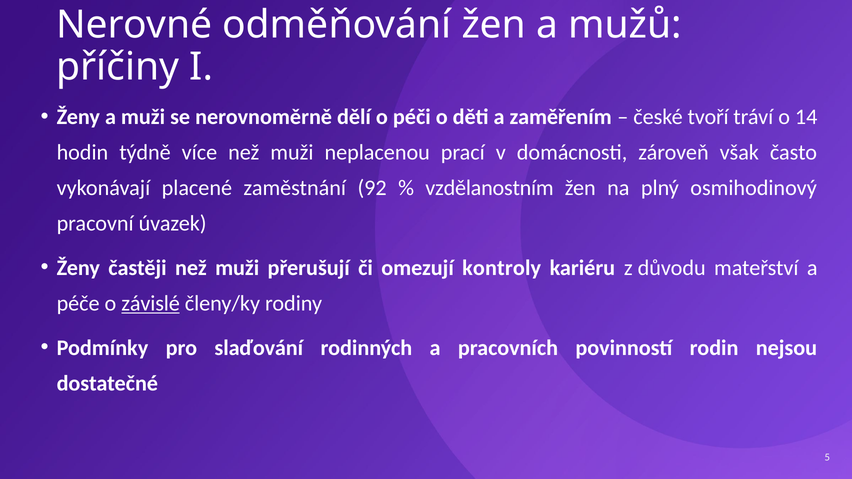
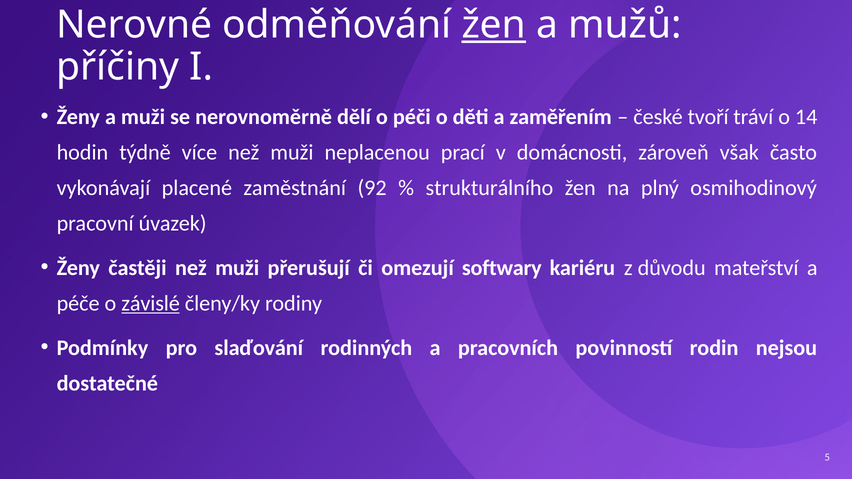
žen underline: none -> present (494, 25)
vzdělanostním: vzdělanostním -> strukturálního (489, 188)
kontroly: kontroly -> softwary (502, 268)
